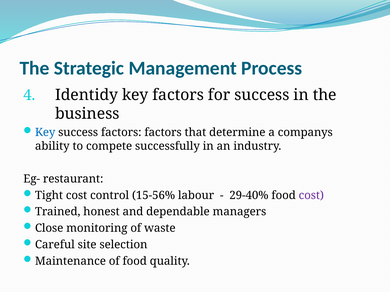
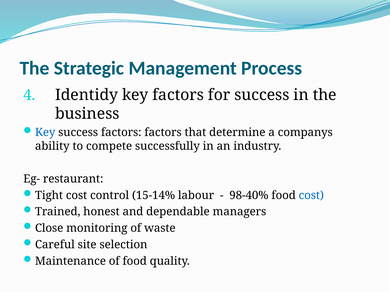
15-56%: 15-56% -> 15-14% (154, 196)
29-40%: 29-40% -> 98-40% (249, 196)
cost colour: purple -> blue (311, 196)
